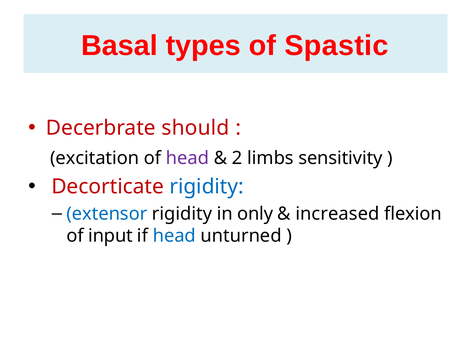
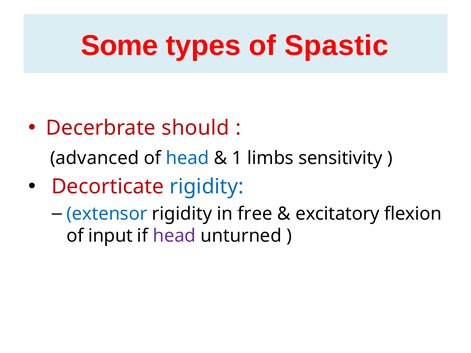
Basal: Basal -> Some (120, 46)
excitation: excitation -> advanced (95, 158)
head colour: purple -> blue (188, 158)
2: 2 -> 1 (237, 158)
only: only -> free (255, 214)
increased: increased -> excitatory (338, 214)
head colour: blue -> purple (174, 236)
